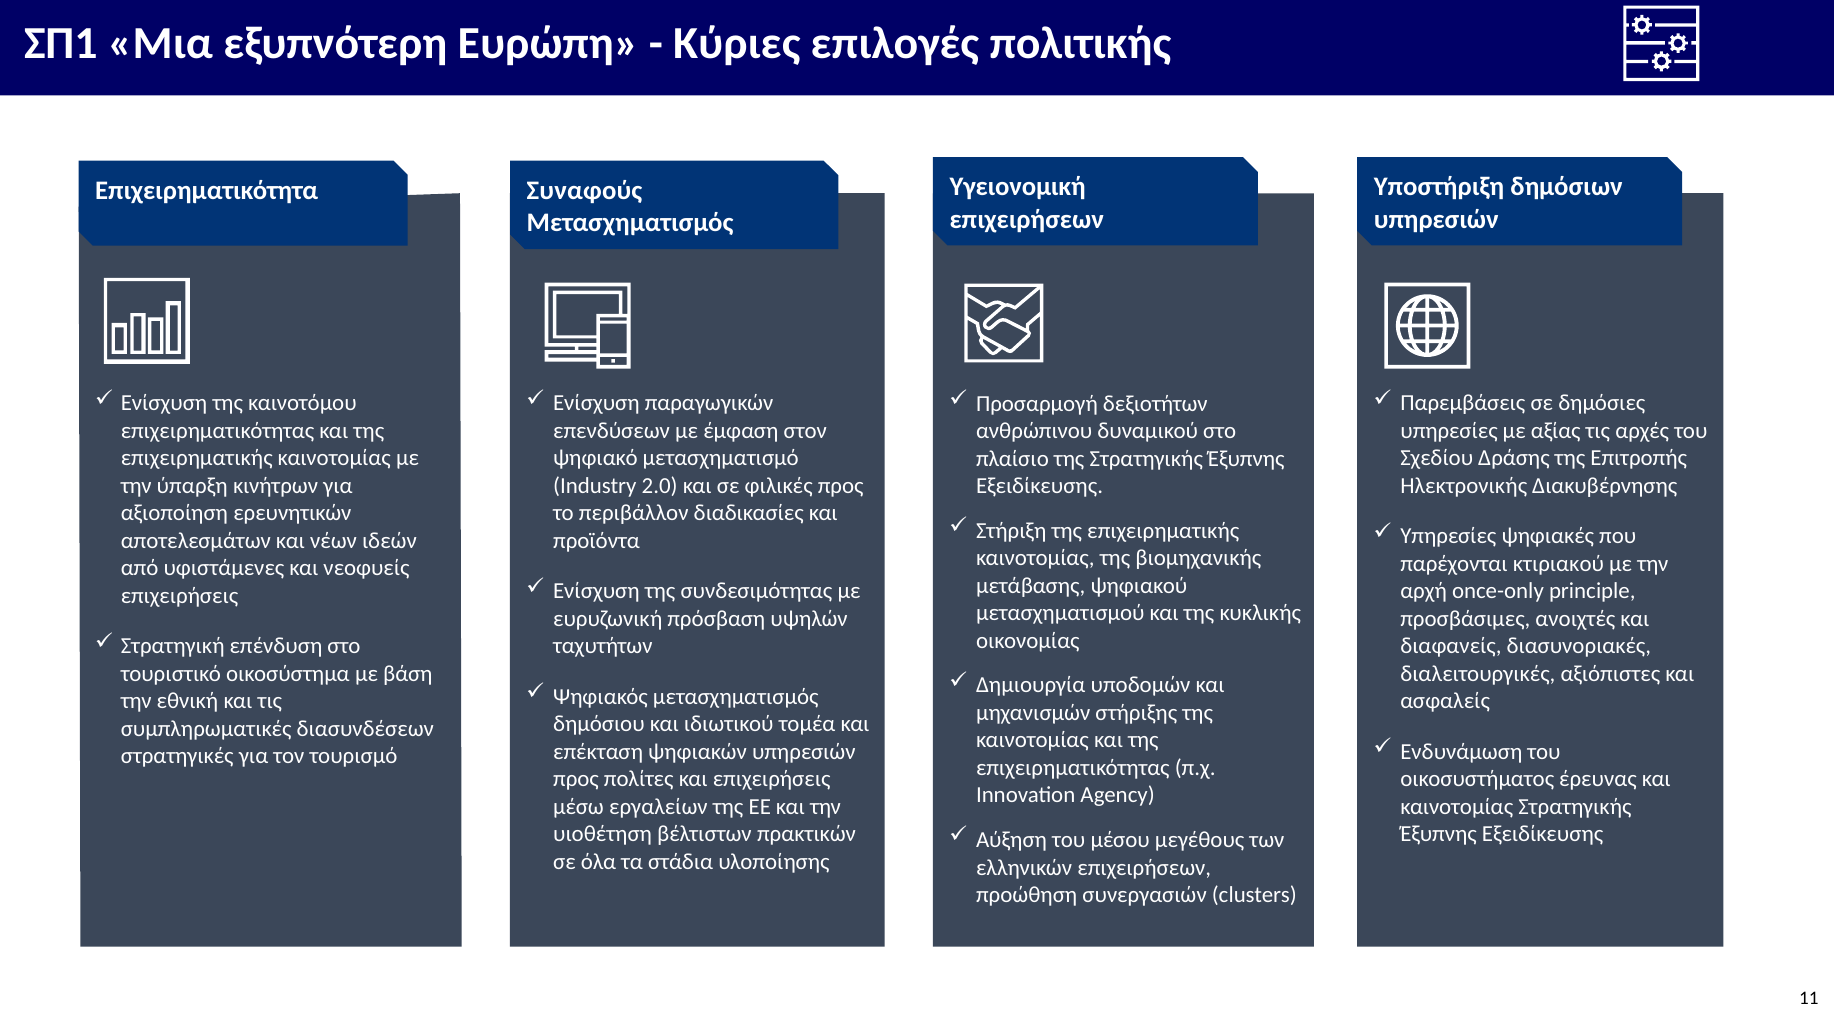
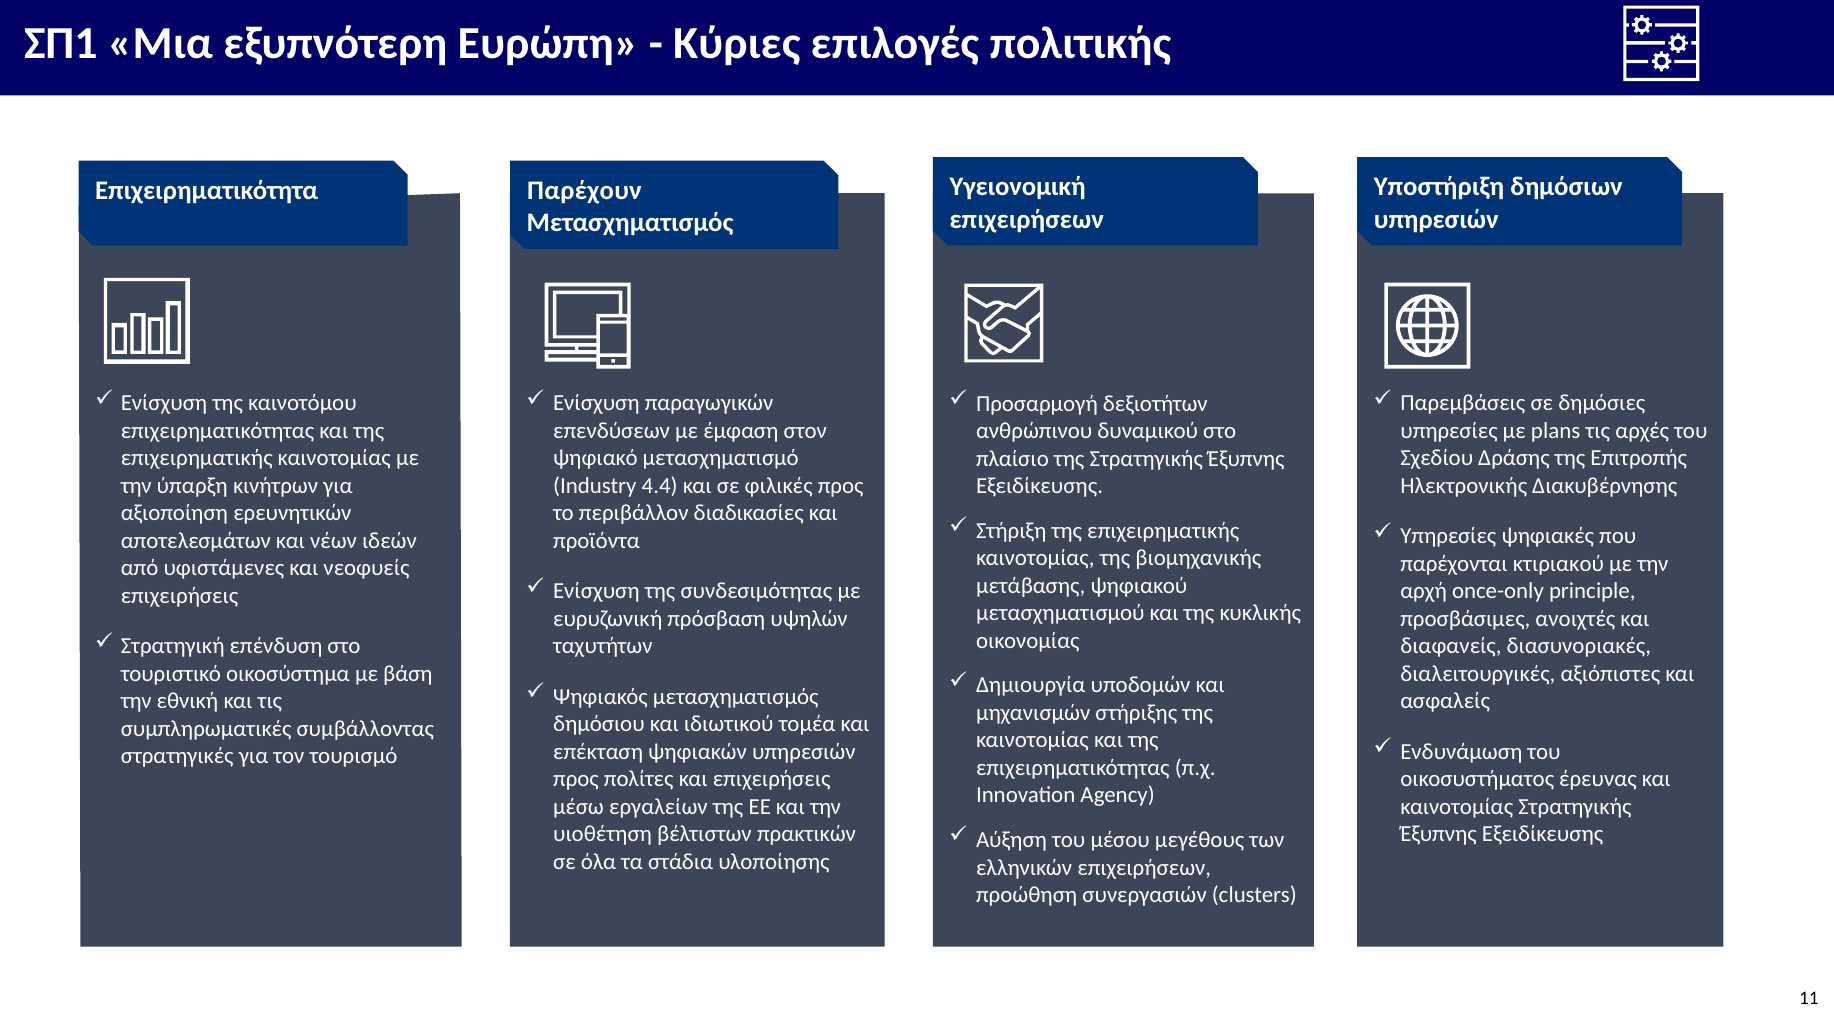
Συναφούς: Συναφούς -> Παρέχουν (585, 191)
αξίας: αξίας -> plans (1556, 431)
2.0: 2.0 -> 4.4 (660, 486)
διασυνδέσεων: διασυνδέσεων -> συμβάλλοντας (365, 729)
